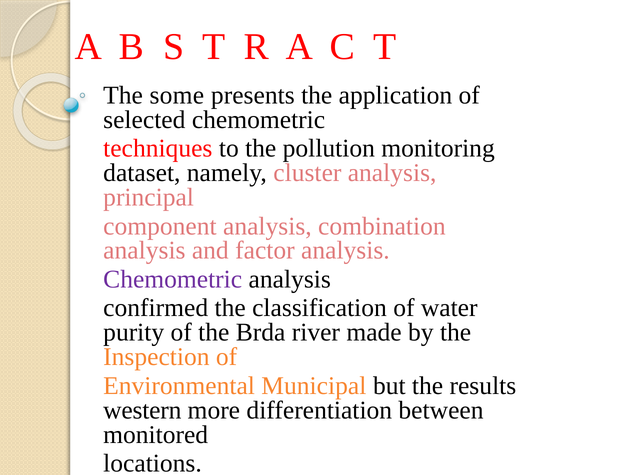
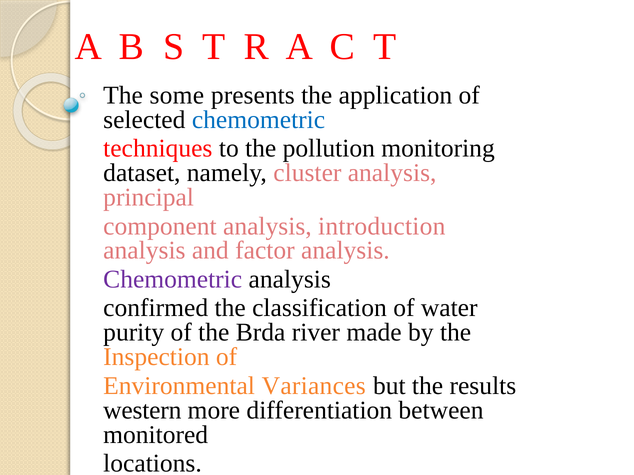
chemometric colour: black -> blue (259, 120)
combination: combination -> introduction (382, 226)
Municipal: Municipal -> Variances (314, 386)
